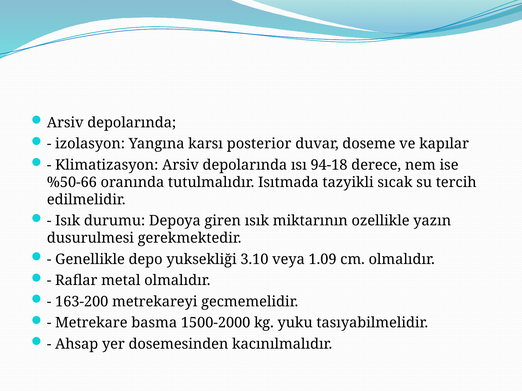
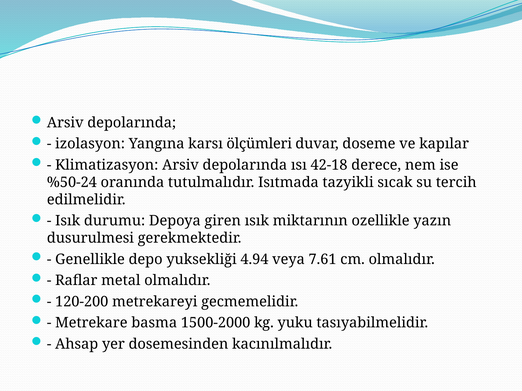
posterior: posterior -> ölçümleri (259, 144)
94-18: 94-18 -> 42-18 (329, 165)
%50-66: %50-66 -> %50-24 (72, 183)
3.10: 3.10 -> 4.94 (254, 260)
1.09: 1.09 -> 7.61 (323, 260)
163-200: 163-200 -> 120-200 (82, 302)
